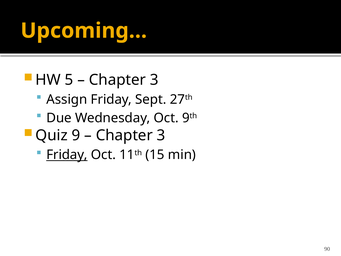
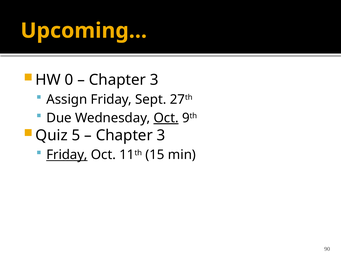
5: 5 -> 0 (69, 80)
Oct underline: none -> present (166, 118)
9: 9 -> 5 (76, 135)
